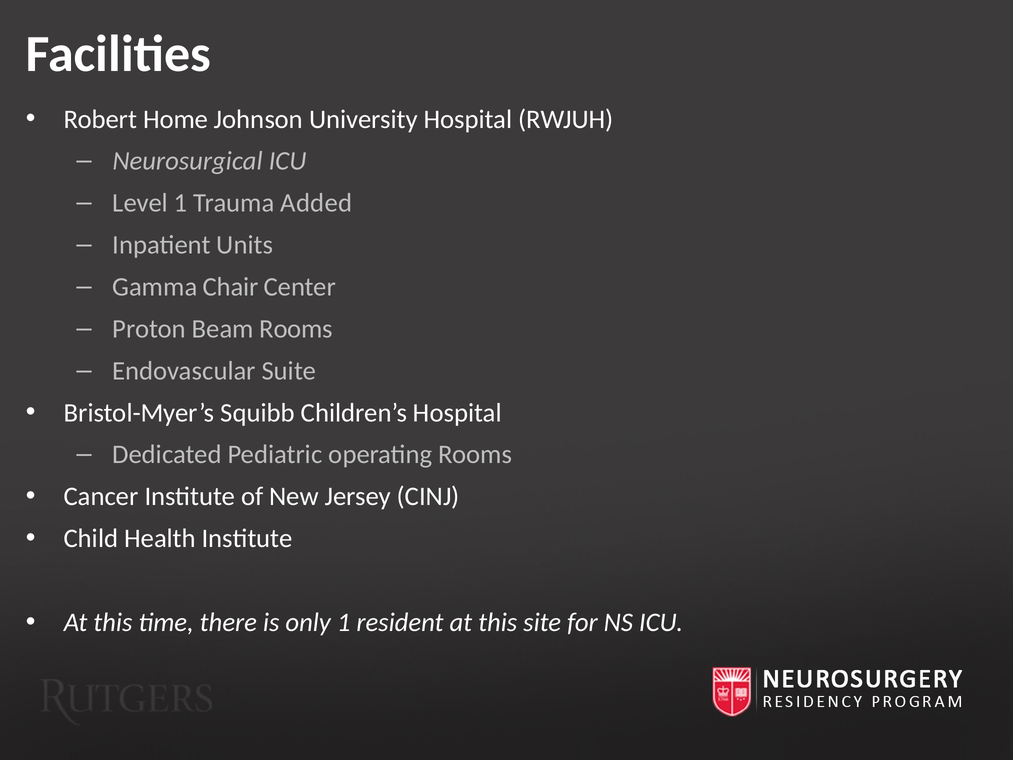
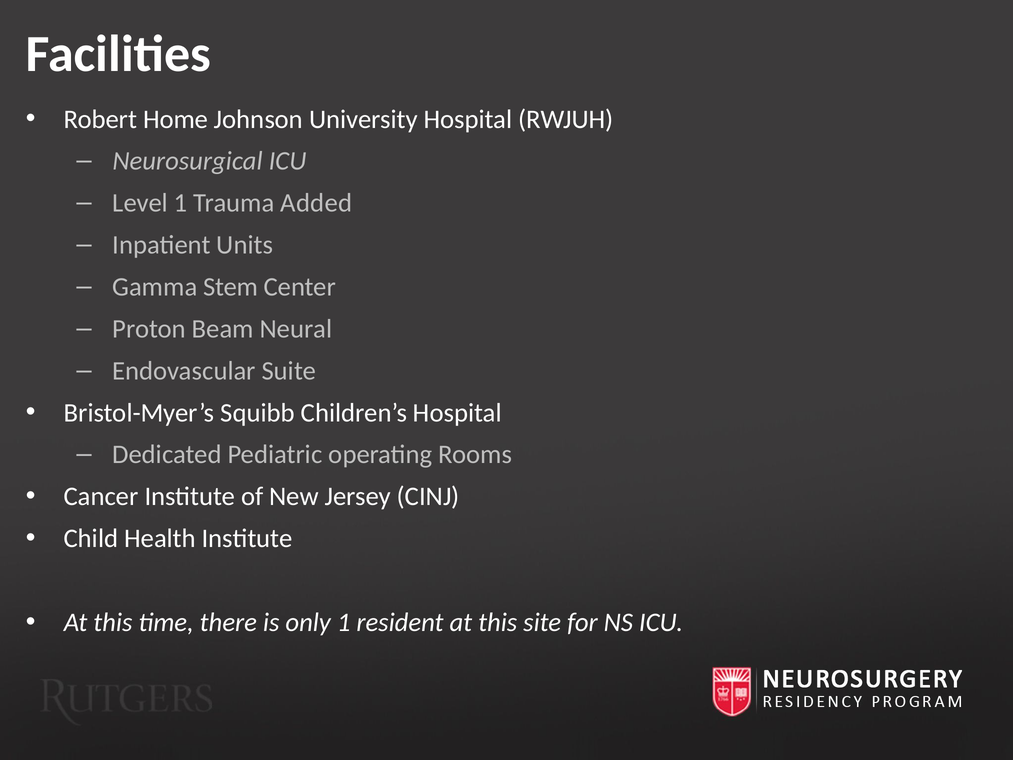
Chair: Chair -> Stem (231, 287)
Beam Rooms: Rooms -> Neural (296, 329)
